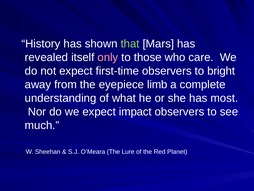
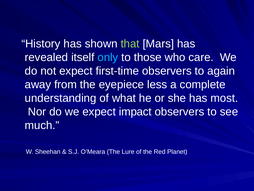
only colour: pink -> light blue (108, 57)
bright: bright -> again (221, 71)
limb: limb -> less (157, 84)
